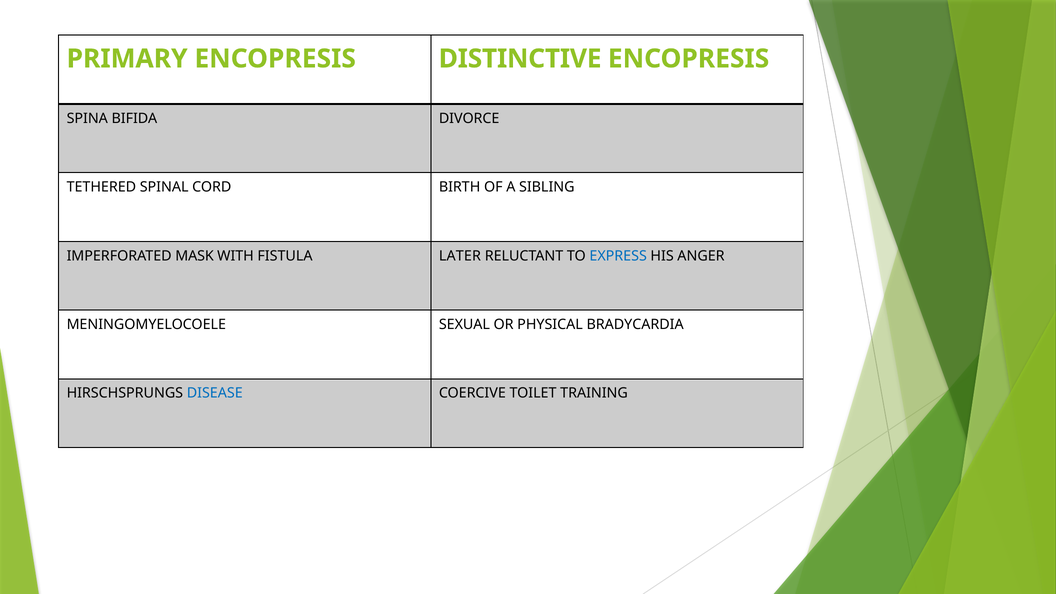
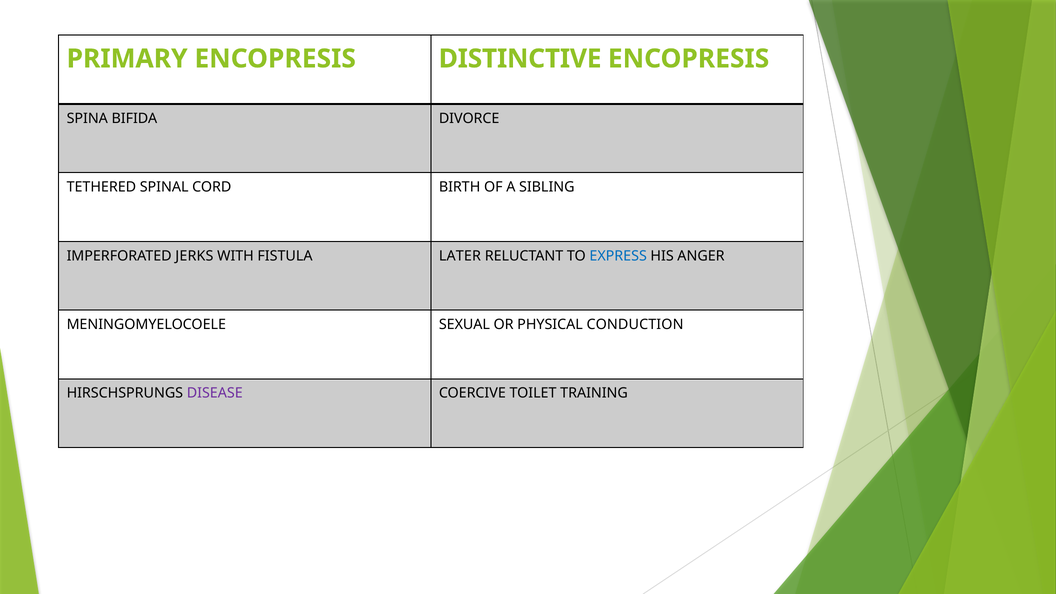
MASK: MASK -> JERKS (194, 256)
BRADYCARDIA: BRADYCARDIA -> CONDUCTION (635, 325)
DISEASE colour: blue -> purple (215, 393)
